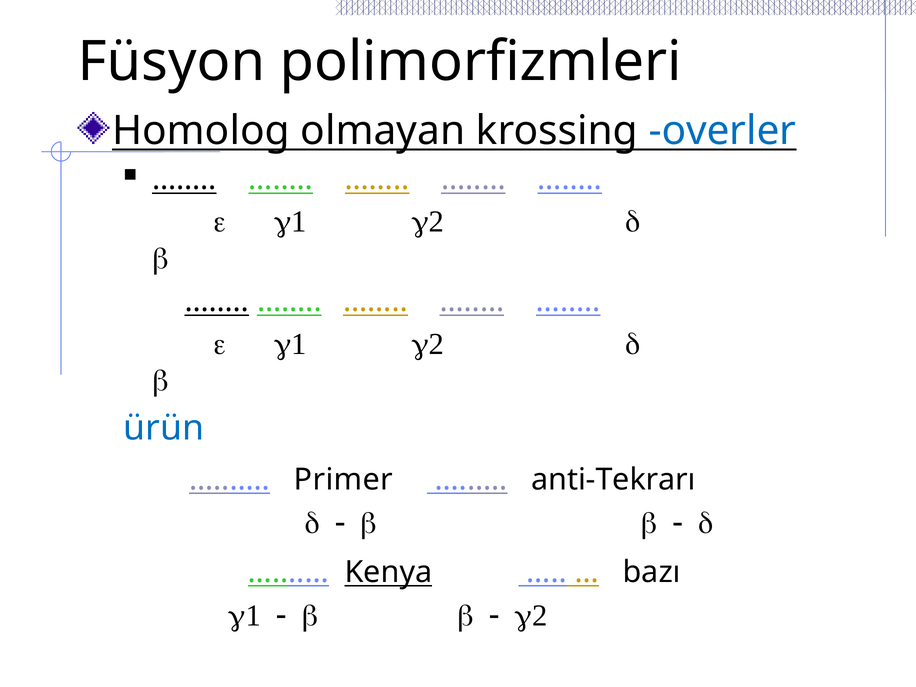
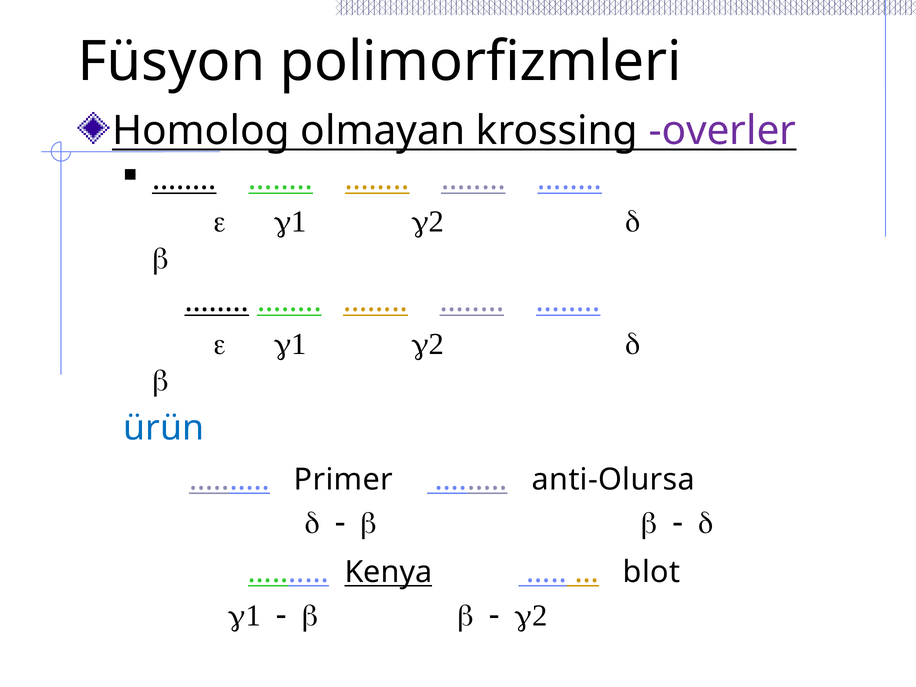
overler colour: blue -> purple (722, 131)
anti-Tekrarı: anti-Tekrarı -> anti-Olursa (613, 479)
bazı: bazı -> blot (652, 572)
